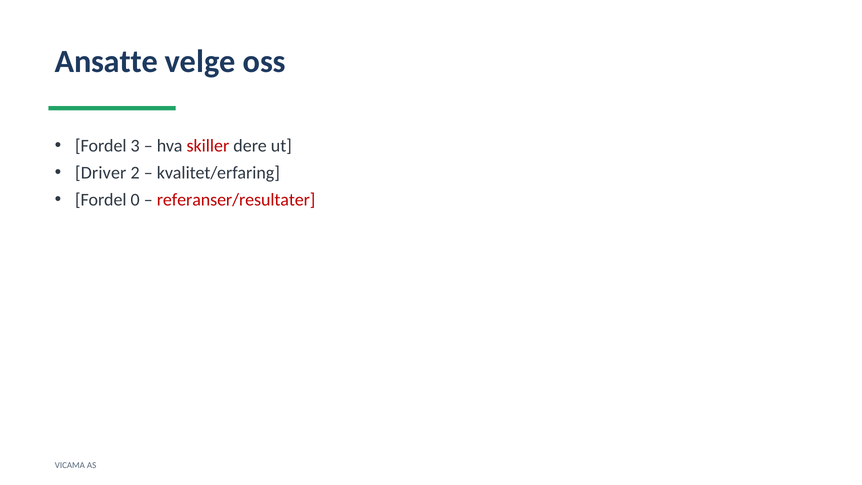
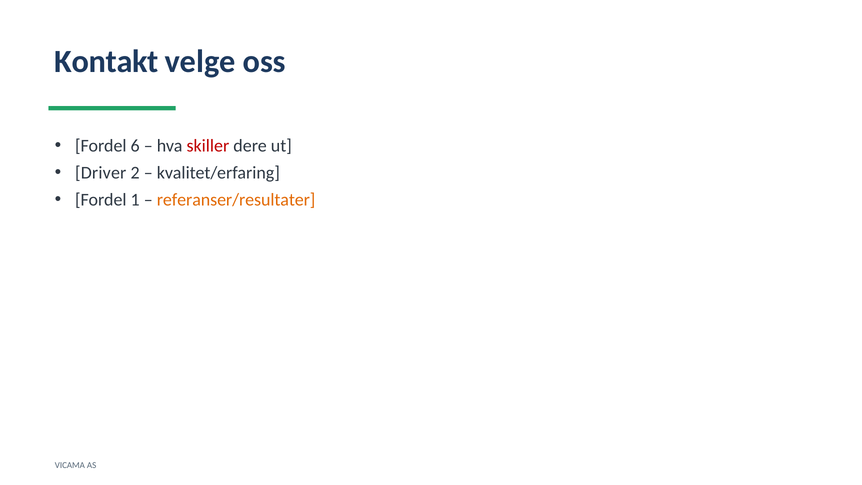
Ansatte: Ansatte -> Kontakt (106, 62)
3: 3 -> 6 (135, 146)
0: 0 -> 1 (135, 200)
referanser/resultater colour: red -> orange (236, 200)
